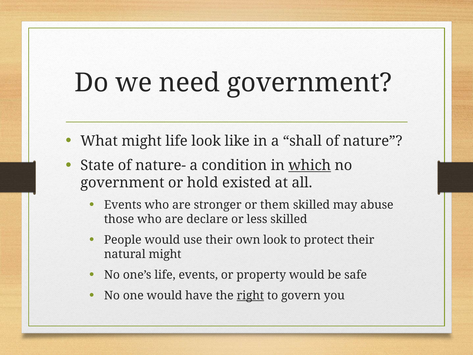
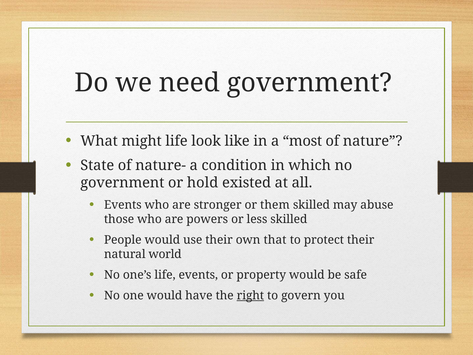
shall: shall -> most (302, 141)
which underline: present -> none (310, 165)
declare: declare -> powers (207, 219)
own look: look -> that (275, 240)
natural might: might -> world (165, 254)
